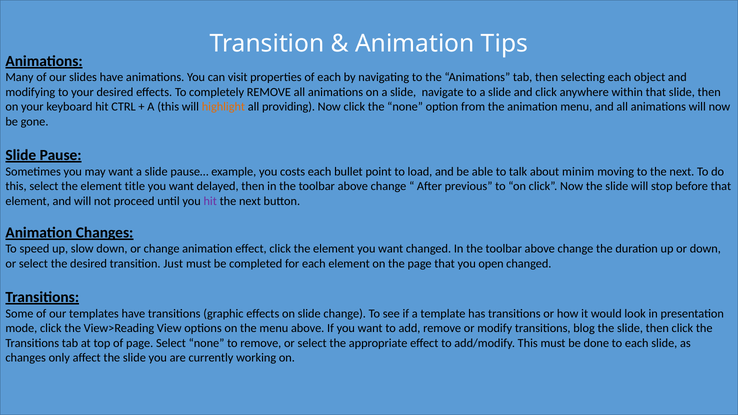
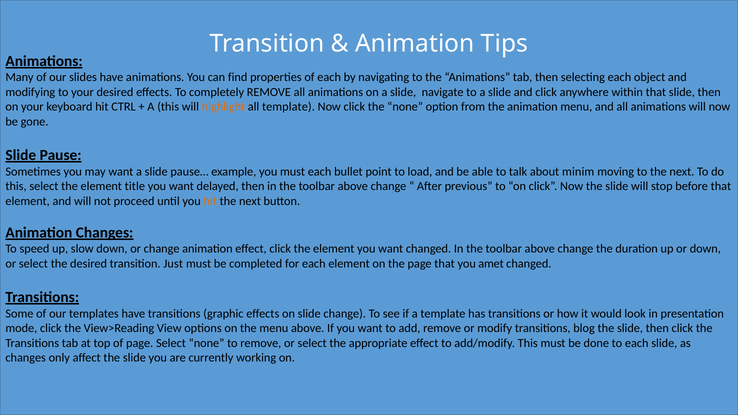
visit: visit -> find (238, 77)
all providing: providing -> template (288, 107)
you costs: costs -> must (293, 172)
hit colour: purple -> orange (210, 201)
open: open -> amet (491, 264)
